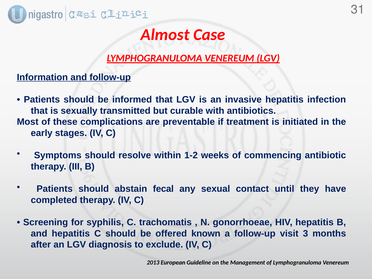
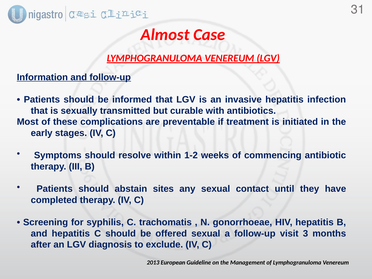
fecal: fecal -> sites (163, 189)
offered known: known -> sexual (206, 233)
